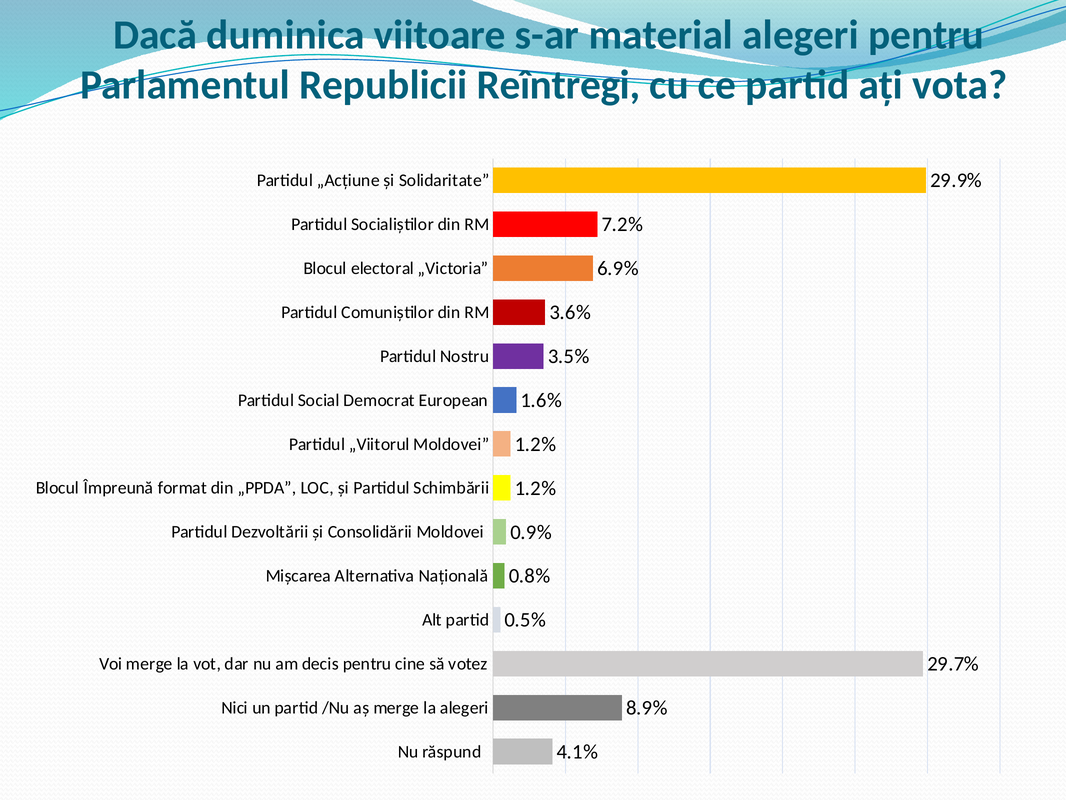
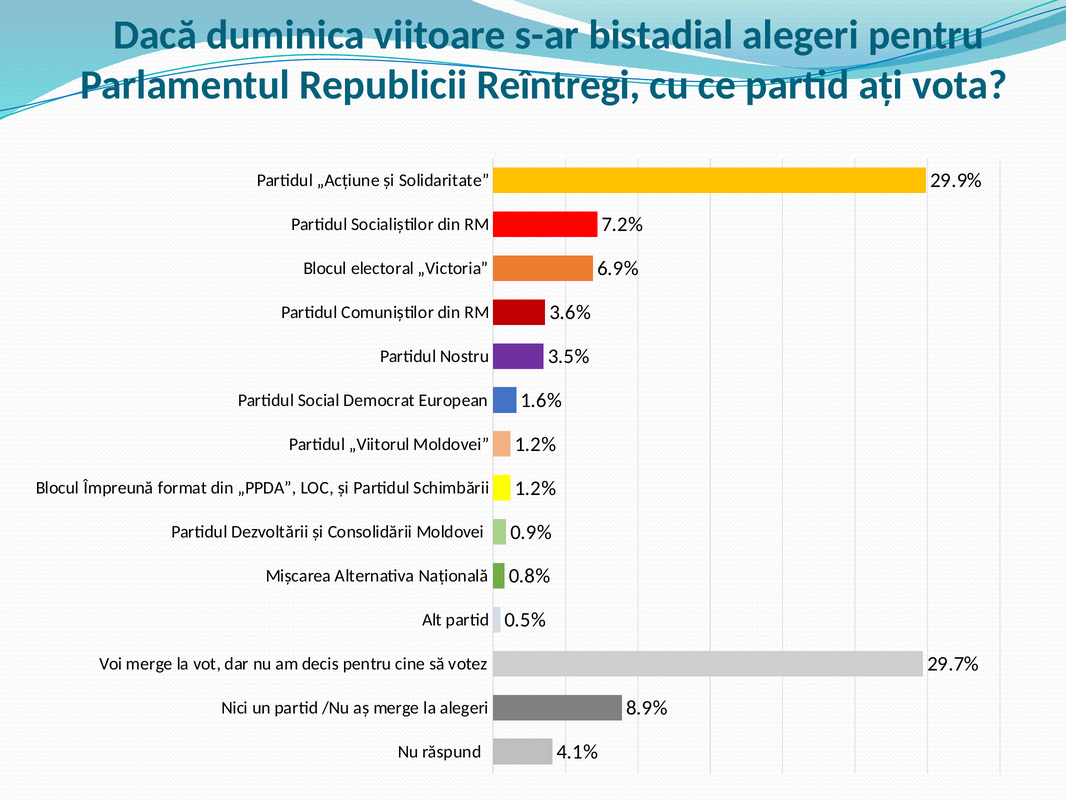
material: material -> bistadial (661, 35)
